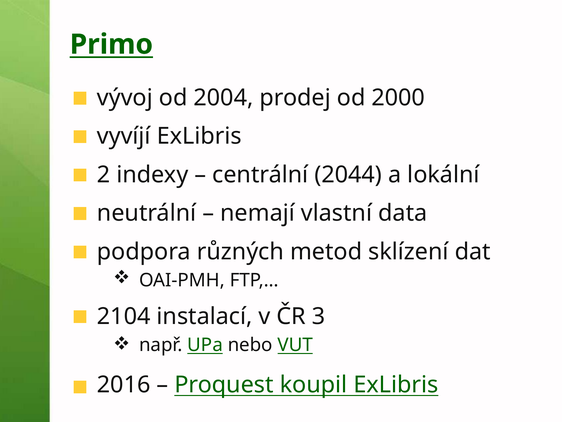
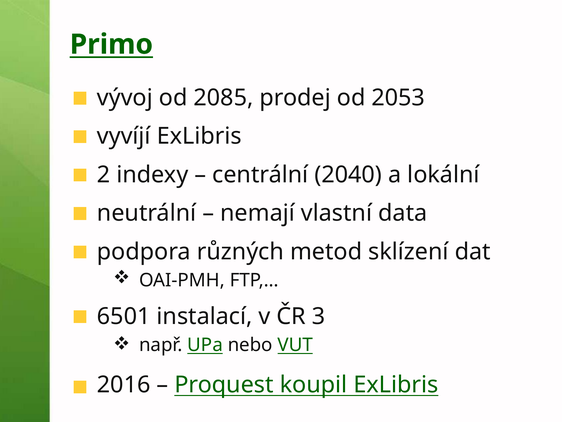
2004: 2004 -> 2085 (223, 98)
2000: 2000 -> 2053 (398, 98)
2044: 2044 -> 2040 (348, 175)
2104: 2104 -> 6501 (124, 316)
